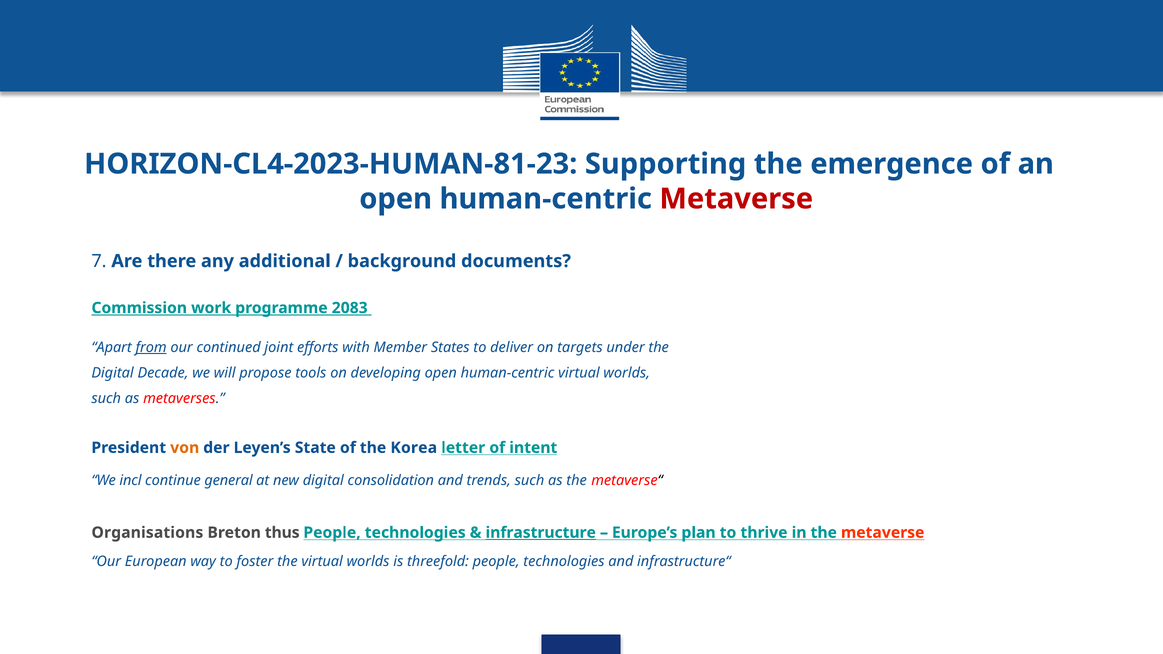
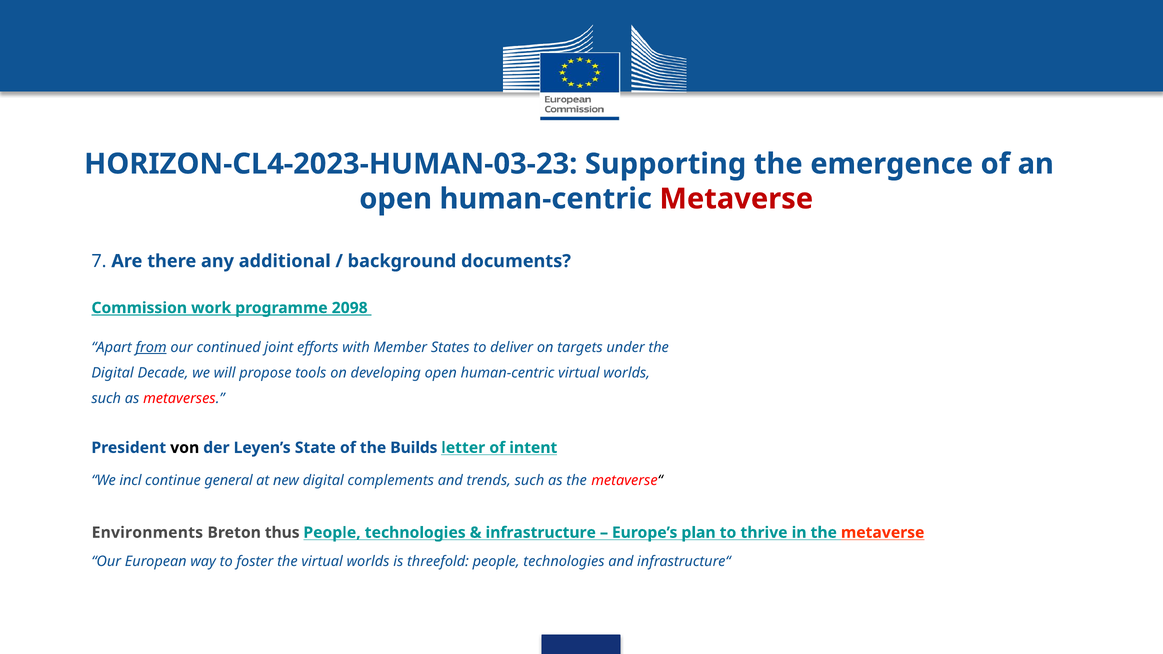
HORIZON-CL4-2023-HUMAN-81-23: HORIZON-CL4-2023-HUMAN-81-23 -> HORIZON-CL4-2023-HUMAN-03-23 (331, 164)
2083: 2083 -> 2098 (350, 308)
von colour: orange -> black (185, 448)
Korea: Korea -> Builds (414, 448)
consolidation: consolidation -> complements (391, 481)
Organisations: Organisations -> Environments (147, 533)
infrastructure underline: present -> none (541, 533)
